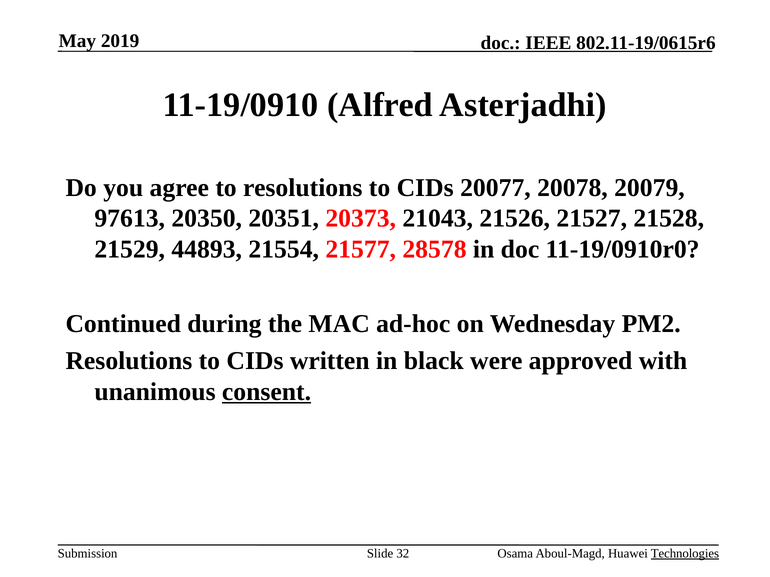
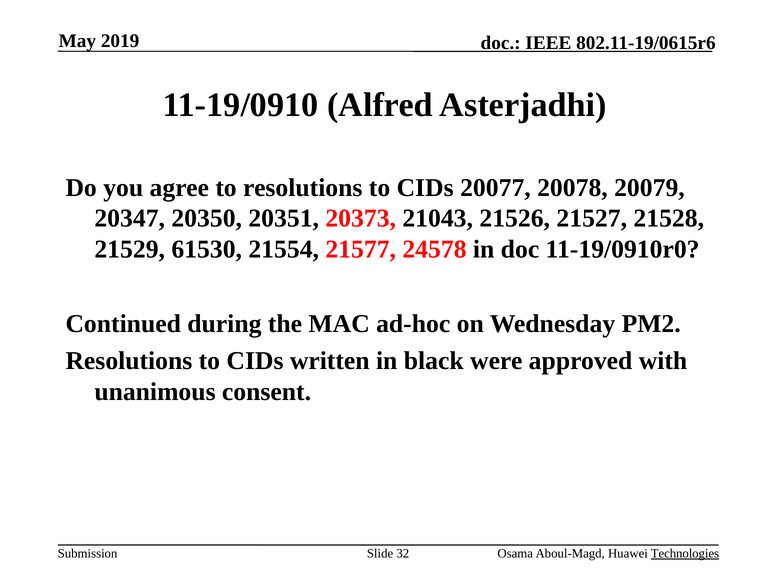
97613: 97613 -> 20347 (130, 219)
44893: 44893 -> 61530 (207, 250)
28578: 28578 -> 24578 (434, 250)
consent underline: present -> none (267, 392)
